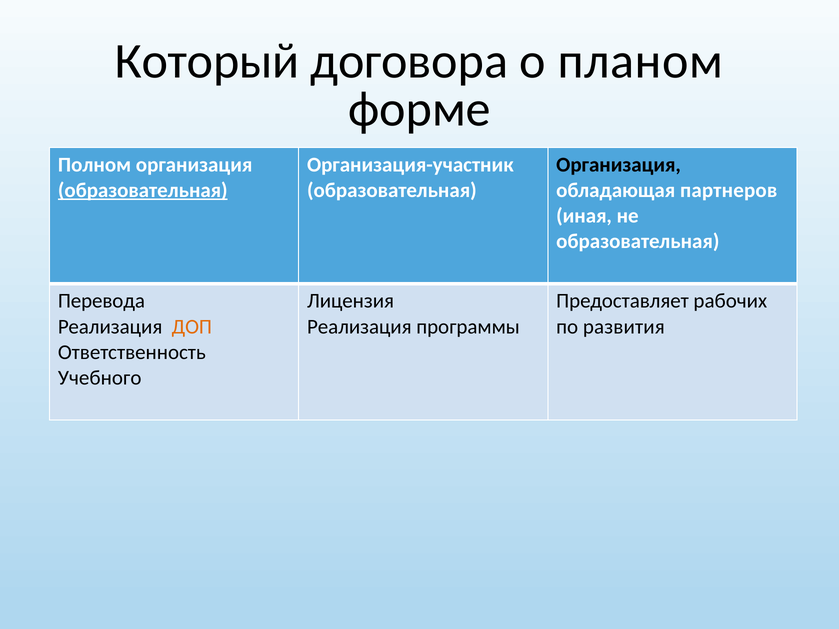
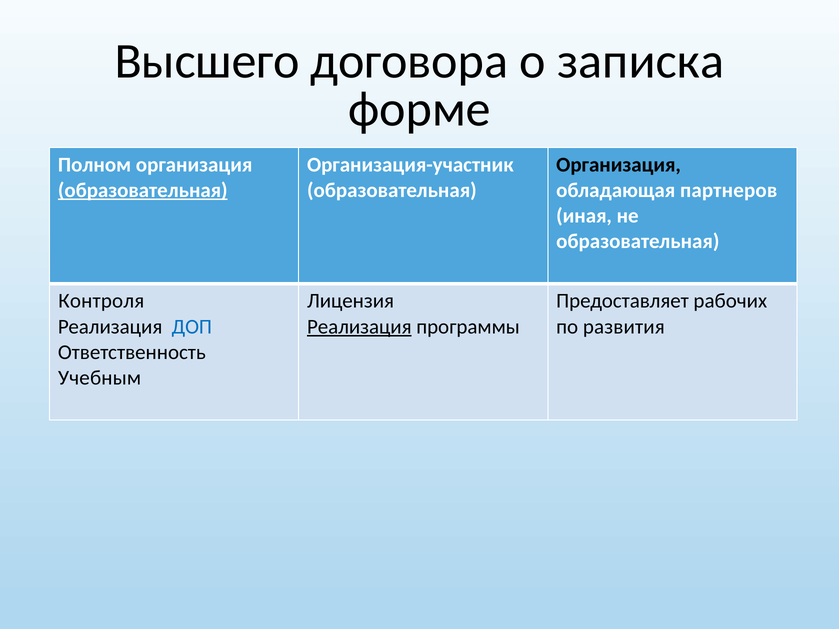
Который: Который -> Высшего (207, 61)
планом: планом -> записка (641, 61)
Перевода: Перевода -> Контроля (101, 301)
ДОП colour: orange -> blue (192, 327)
Реализация underline: none -> present (359, 327)
Учебного: Учебного -> Учебным (100, 378)
